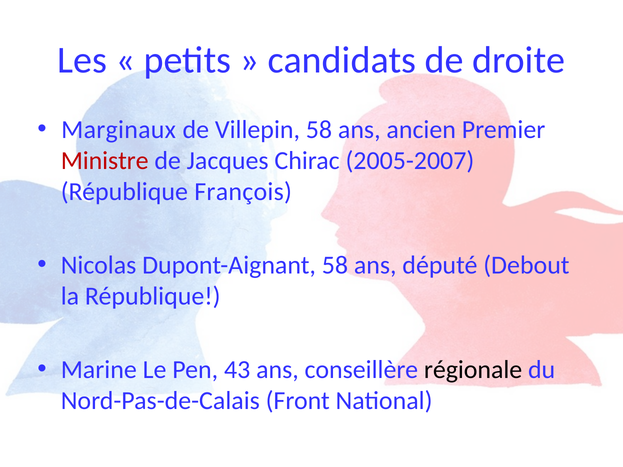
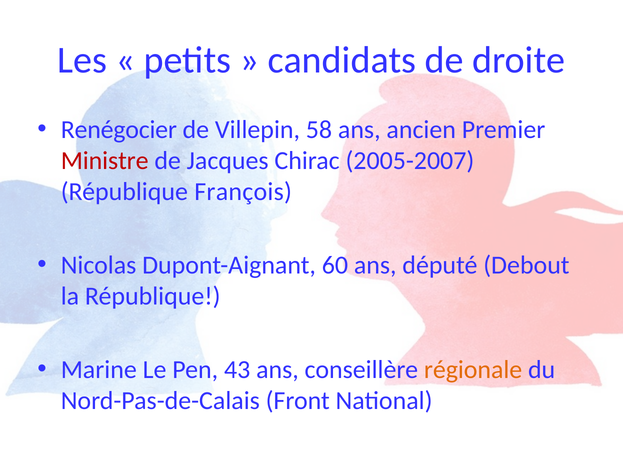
Marginaux: Marginaux -> Renégocier (119, 130)
Dupont-Aignant 58: 58 -> 60 (335, 265)
régionale colour: black -> orange (473, 370)
